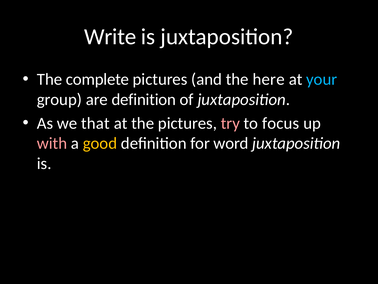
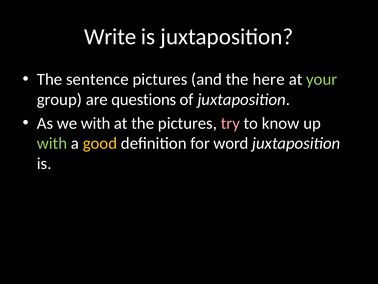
complete: complete -> sentence (97, 79)
your colour: light blue -> light green (322, 79)
are definition: definition -> questions (144, 99)
we that: that -> with (96, 123)
focus: focus -> know (281, 123)
with colour: pink -> light green (52, 143)
